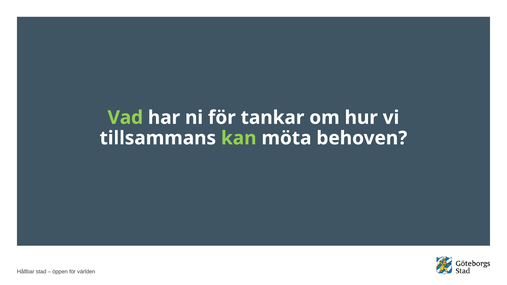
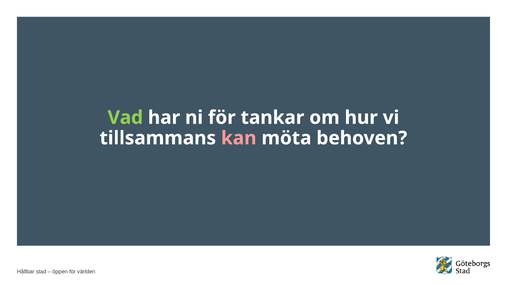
kan colour: light green -> pink (239, 138)
